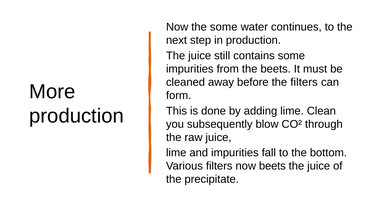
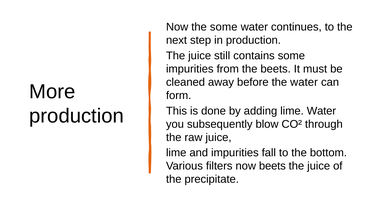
the filters: filters -> water (304, 82)
lime Clean: Clean -> Water (321, 111)
